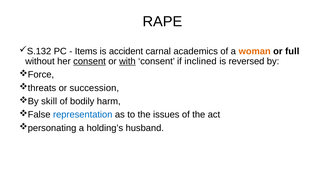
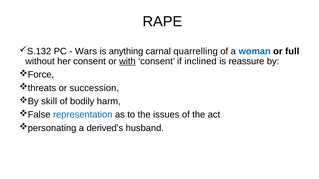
Items: Items -> Wars (86, 51)
accident: accident -> anything (126, 51)
academics: academics -> quarrelling (196, 51)
woman colour: orange -> blue (255, 51)
consent underline: present -> none (89, 61)
reversed: reversed -> reassure (246, 61)
holding’s: holding’s -> derived’s (105, 128)
